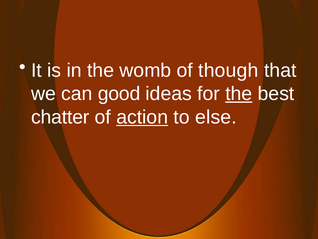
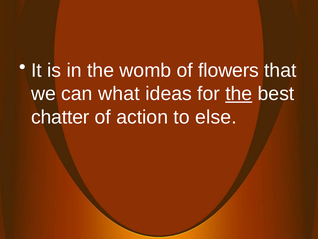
though: though -> flowers (229, 70)
good: good -> what (119, 94)
action underline: present -> none (142, 117)
